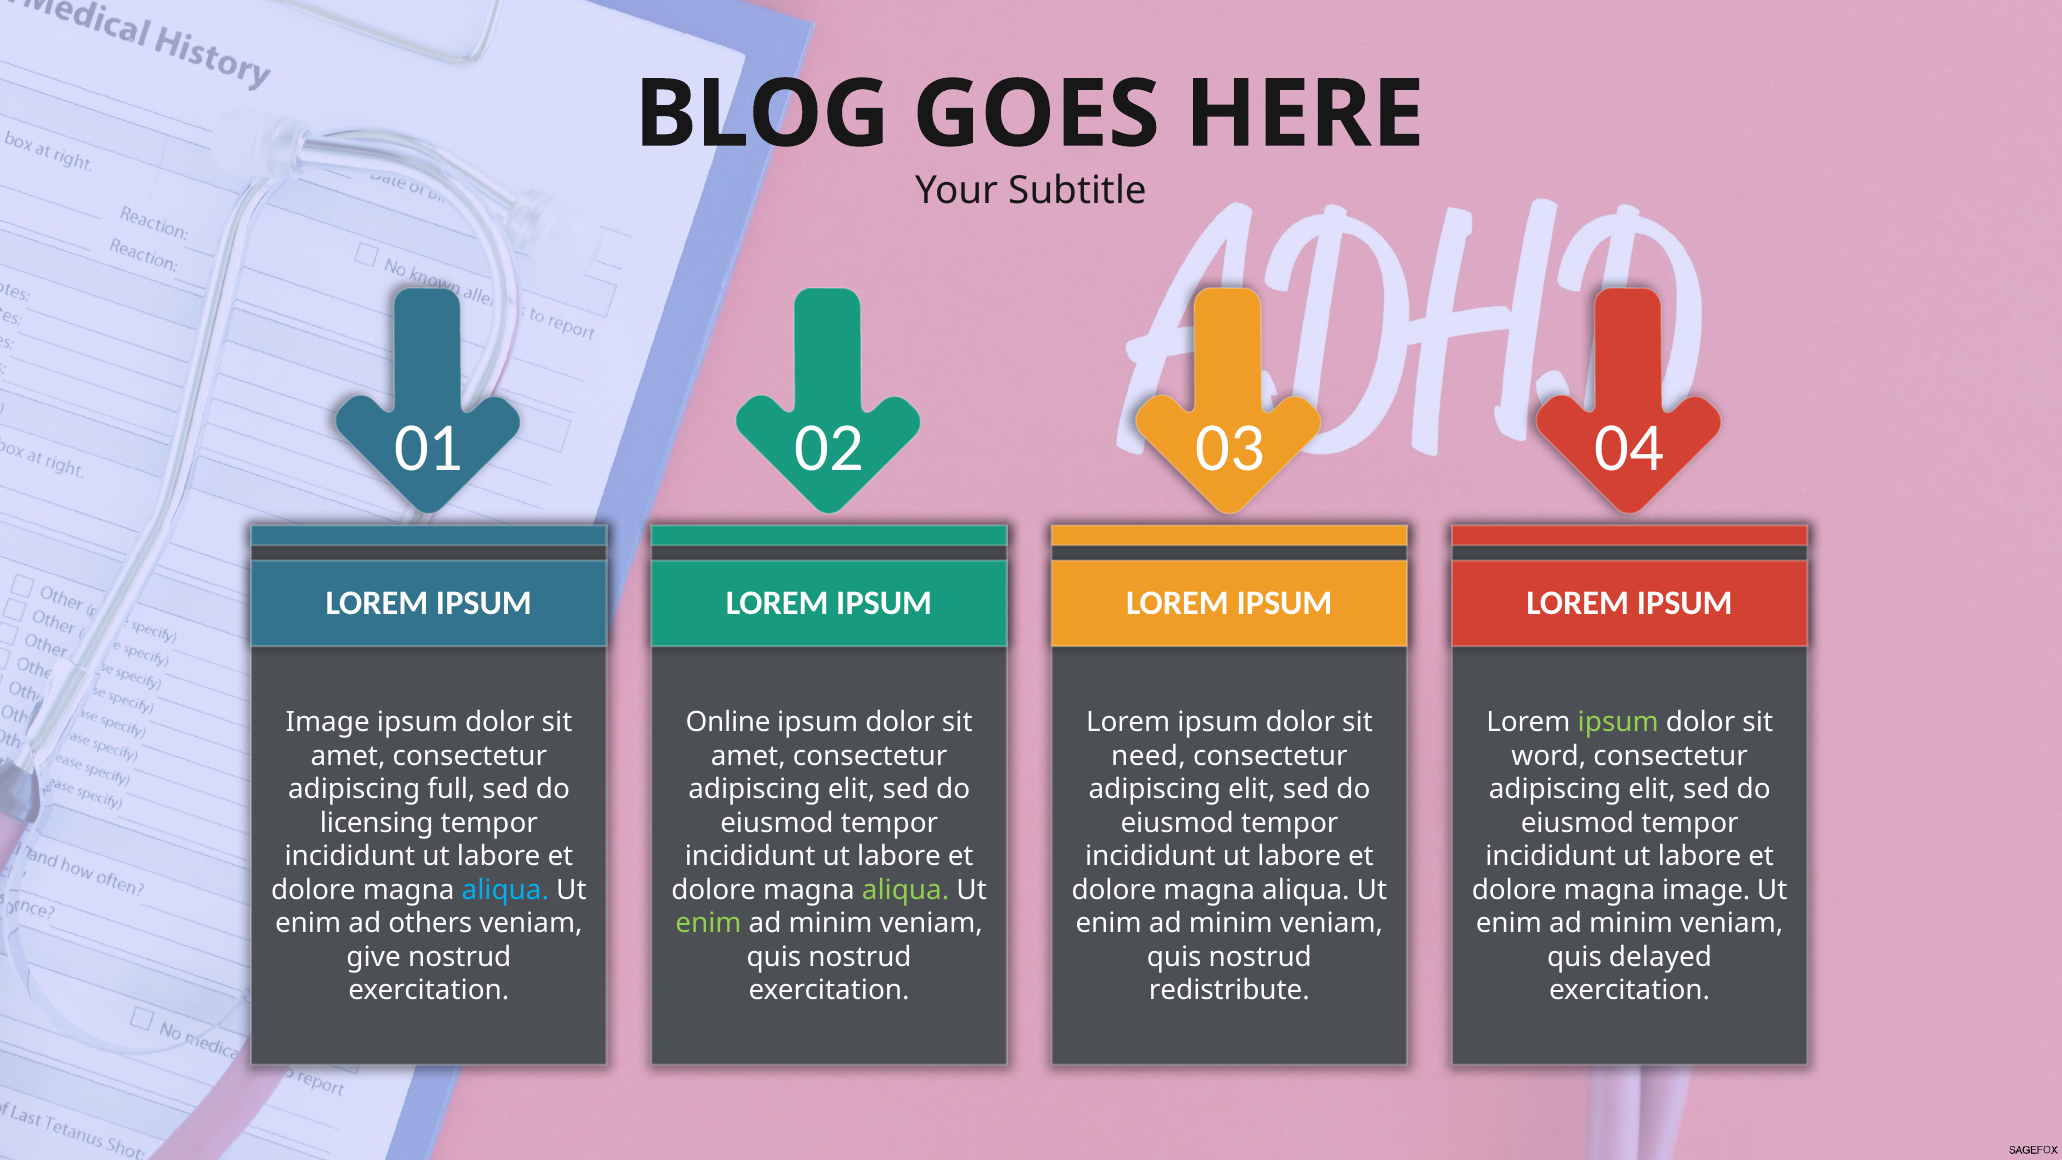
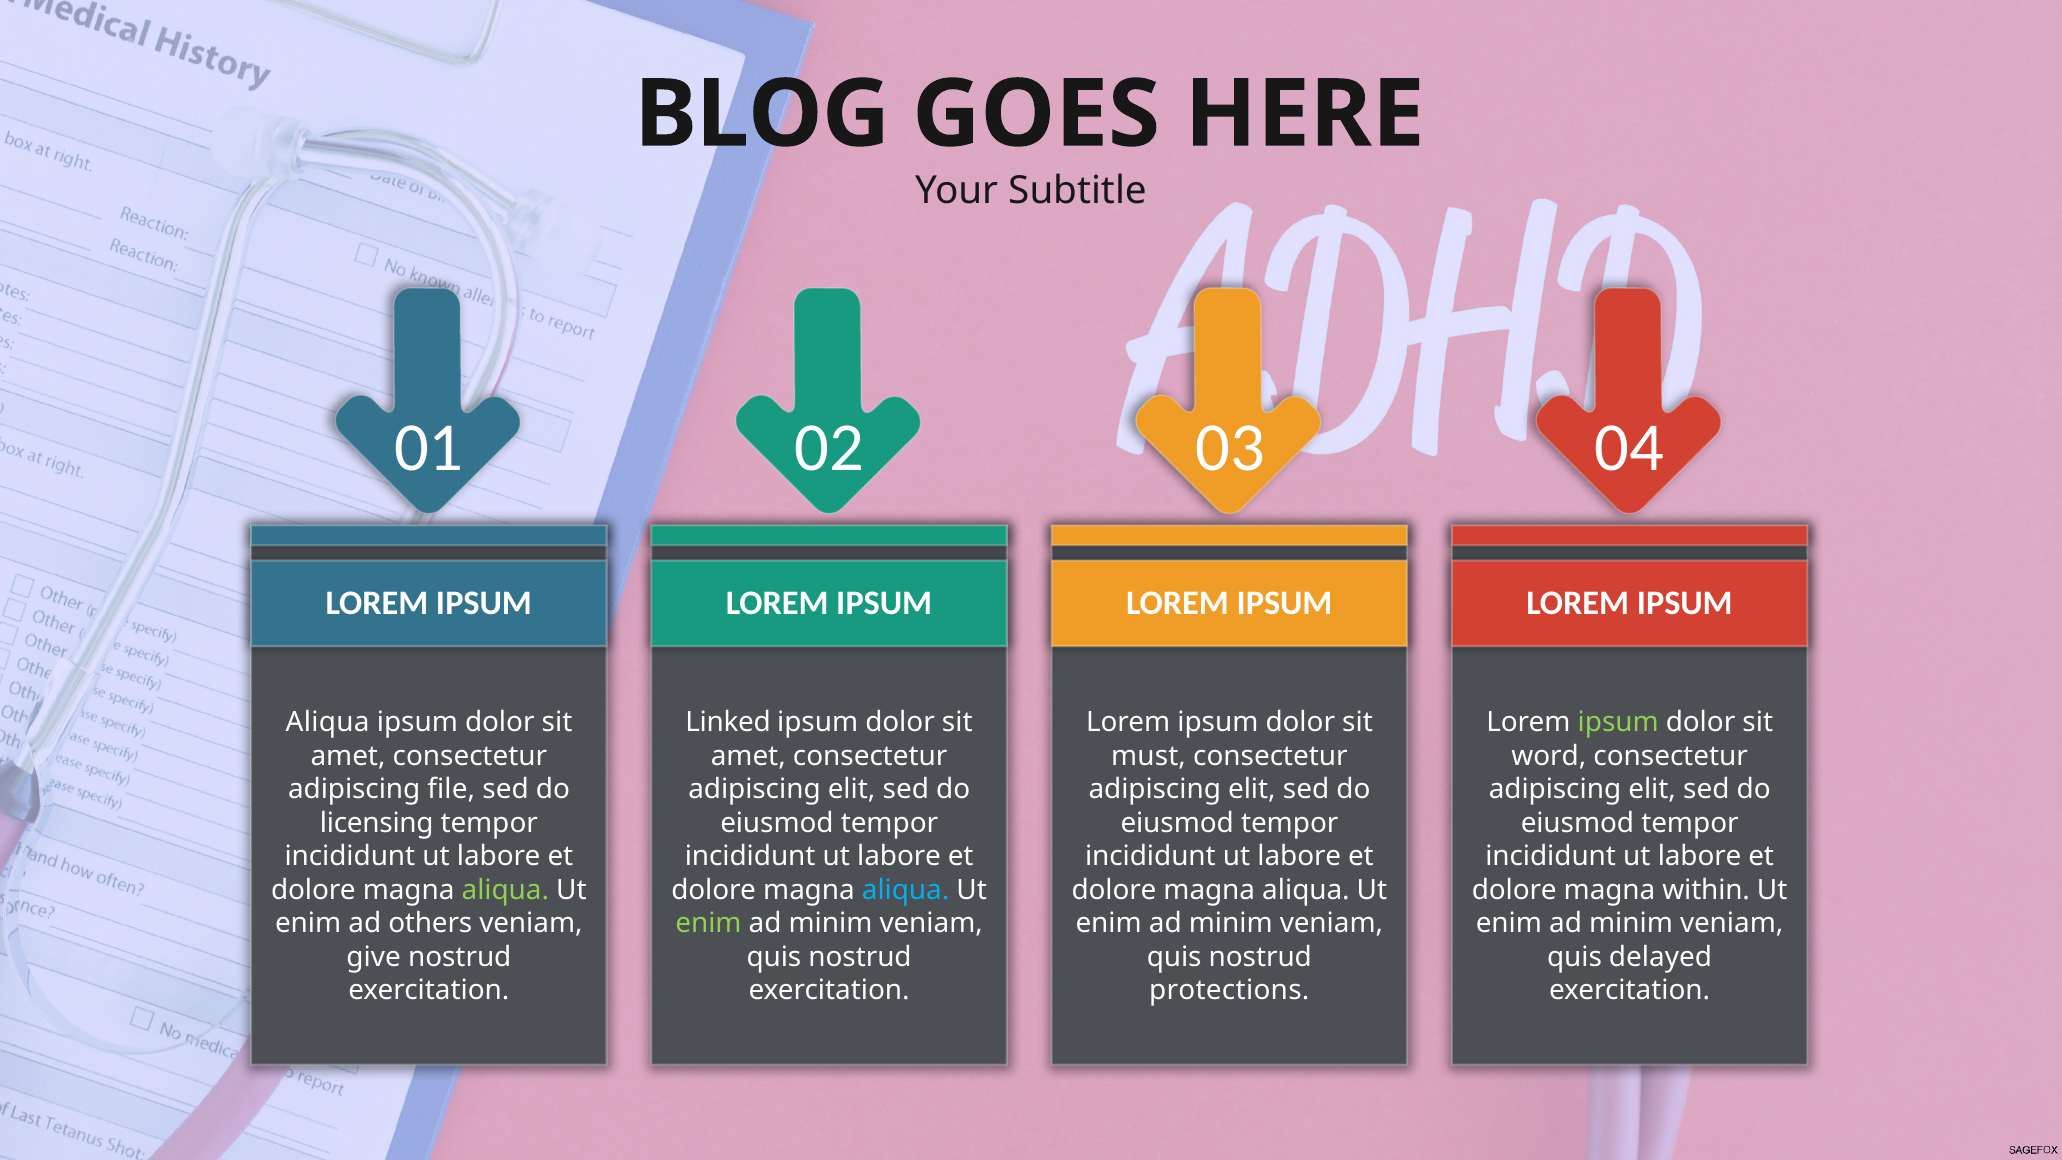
Image: Image -> Aliqua (328, 722)
Online: Online -> Linked (728, 722)
need: need -> must (1149, 756)
full: full -> file (451, 789)
aliqua colour: light blue -> light green (505, 890)
aliqua colour: light green -> light blue (906, 890)
magna image: image -> within (1706, 890)
redistribute: redistribute -> protections (1229, 991)
